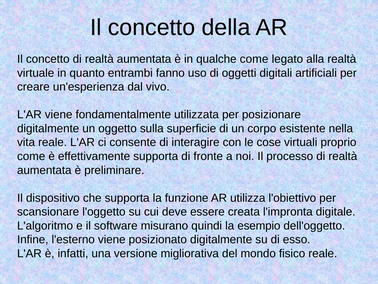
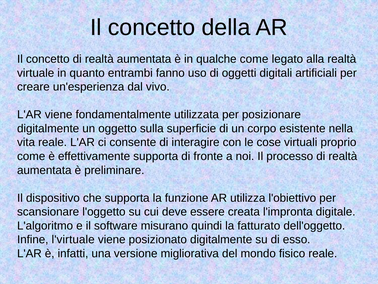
esempio: esempio -> fatturato (259, 225)
l'esterno: l'esterno -> l'virtuale (73, 239)
